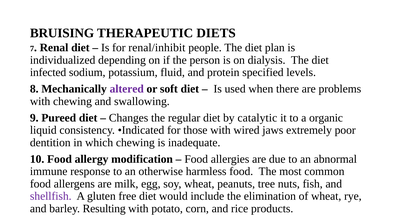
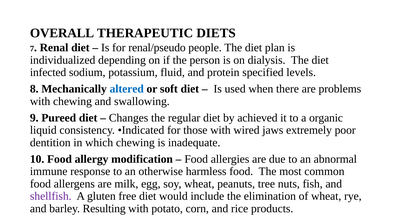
BRUISING: BRUISING -> OVERALL (62, 33)
renal/inhibit: renal/inhibit -> renal/pseudo (157, 48)
altered colour: purple -> blue (127, 89)
catalytic: catalytic -> achieved (257, 118)
